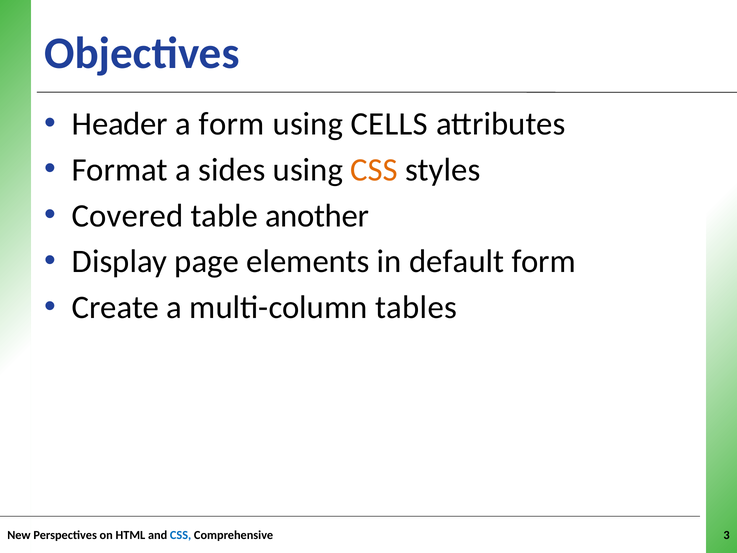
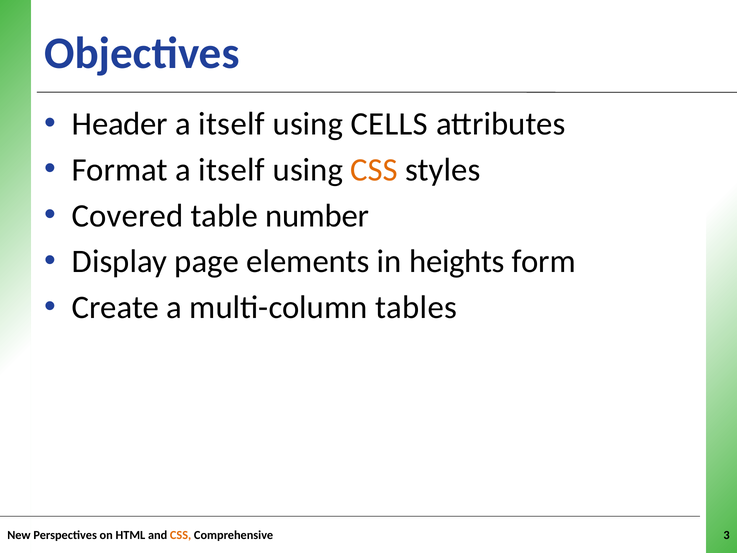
form: form -> itself (232, 124)
Format a sides: sides -> itself (232, 170)
another: another -> number (317, 216)
default: default -> heights (457, 262)
CSS colour: blue -> orange (181, 535)
